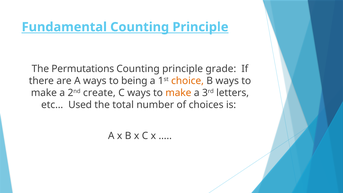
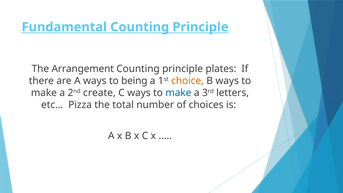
Permutations: Permutations -> Arrangement (83, 69)
grade: grade -> plates (221, 69)
make colour: orange -> blue (178, 93)
Used: Used -> Pizza (80, 105)
